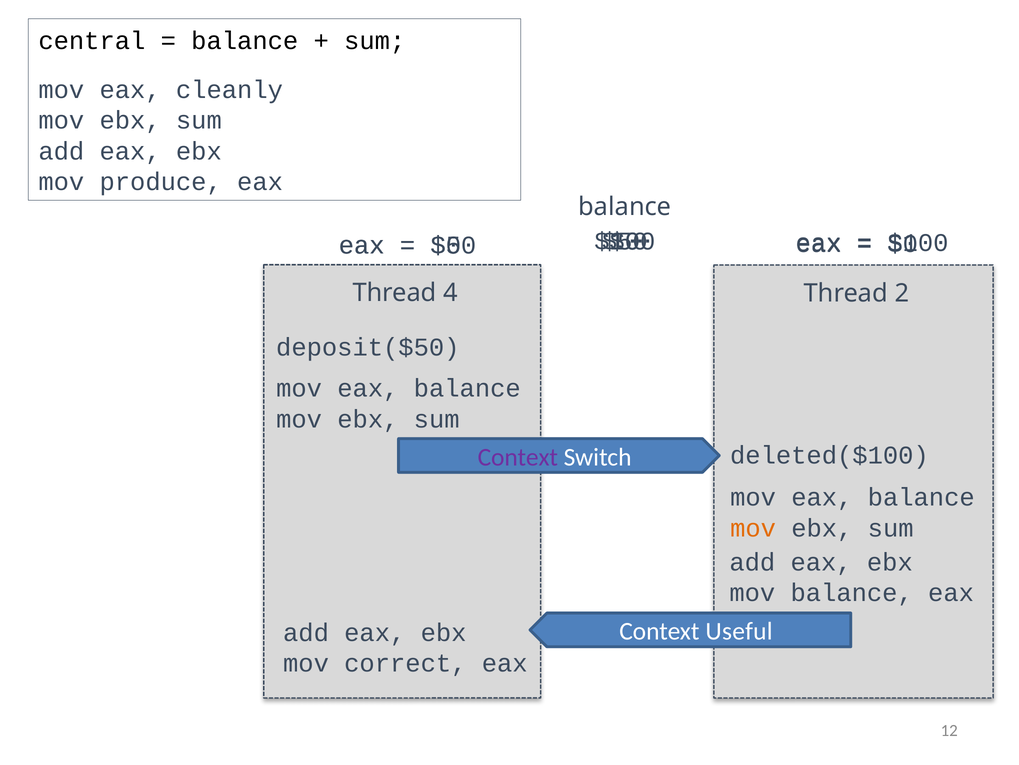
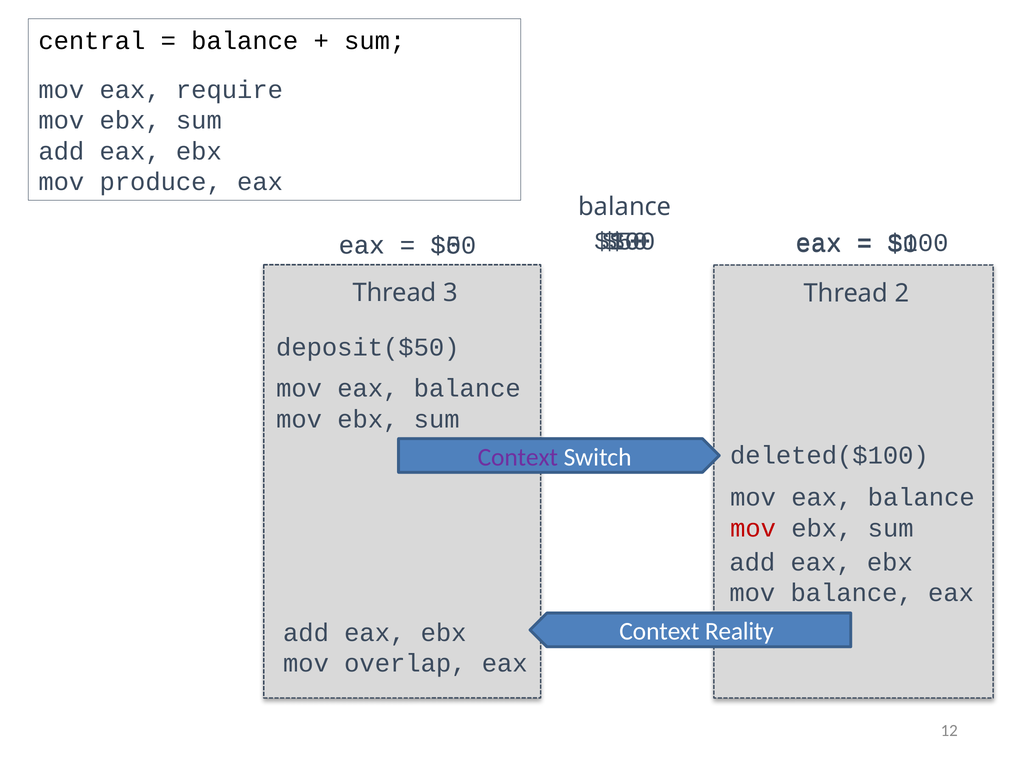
cleanly: cleanly -> require (229, 90)
4: 4 -> 3 (451, 293)
mov colour: orange -> red (753, 528)
Useful: Useful -> Reality (739, 631)
correct: correct -> overlap (405, 663)
